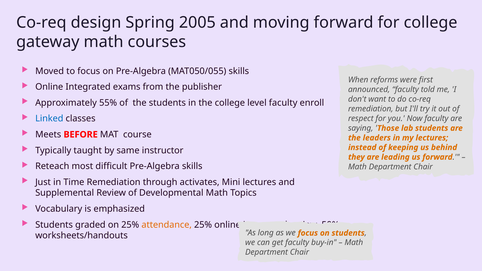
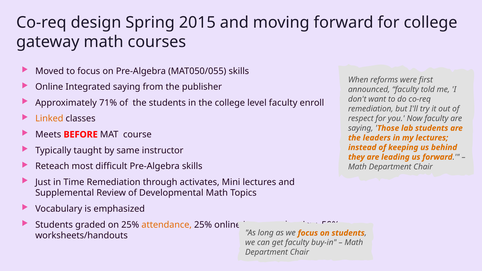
2005: 2005 -> 2015 (197, 23)
Integrated exams: exams -> saying (127, 87)
55%: 55% -> 71% (108, 103)
Linked colour: blue -> orange (49, 119)
